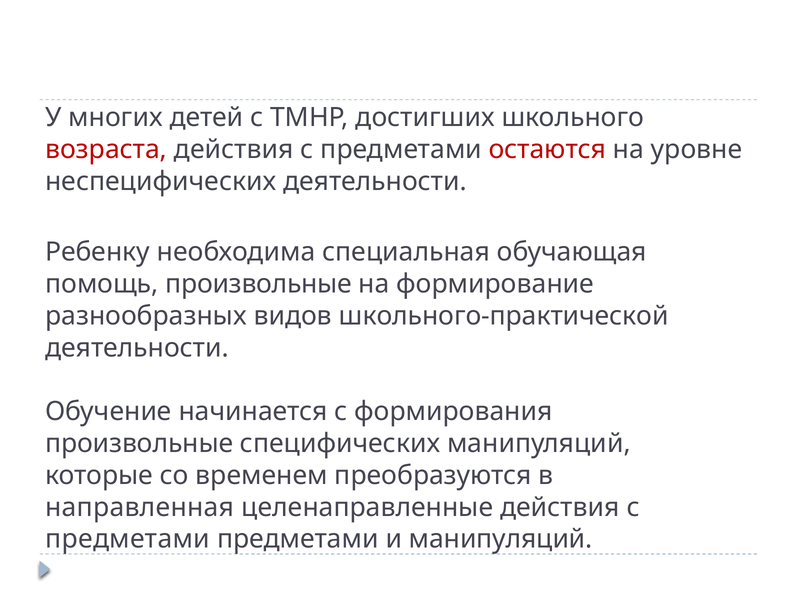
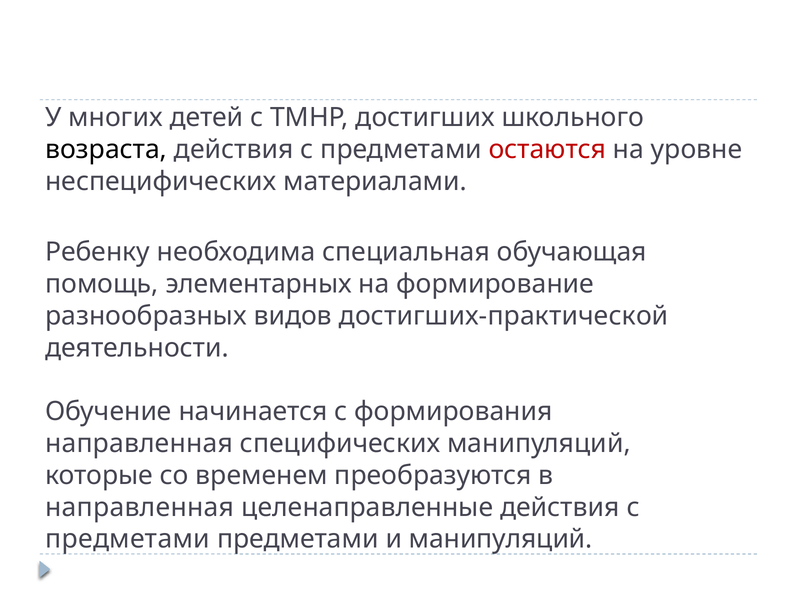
возраста colour: red -> black (106, 149)
неспецифических деятельности: деятельности -> материалами (375, 181)
помощь произвольные: произвольные -> элементарных (259, 284)
школьного-практической: школьного-практической -> достигших-практической (504, 316)
произвольные: произвольные -> направленная (139, 443)
